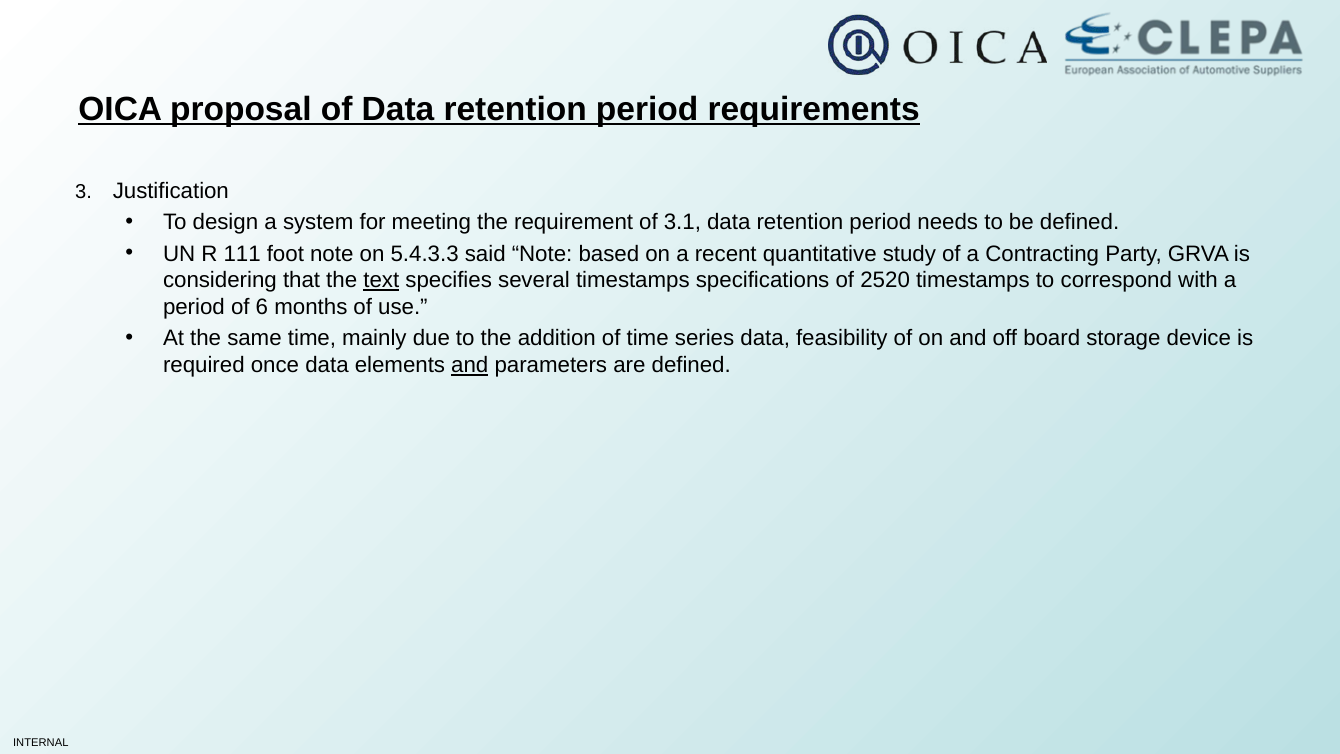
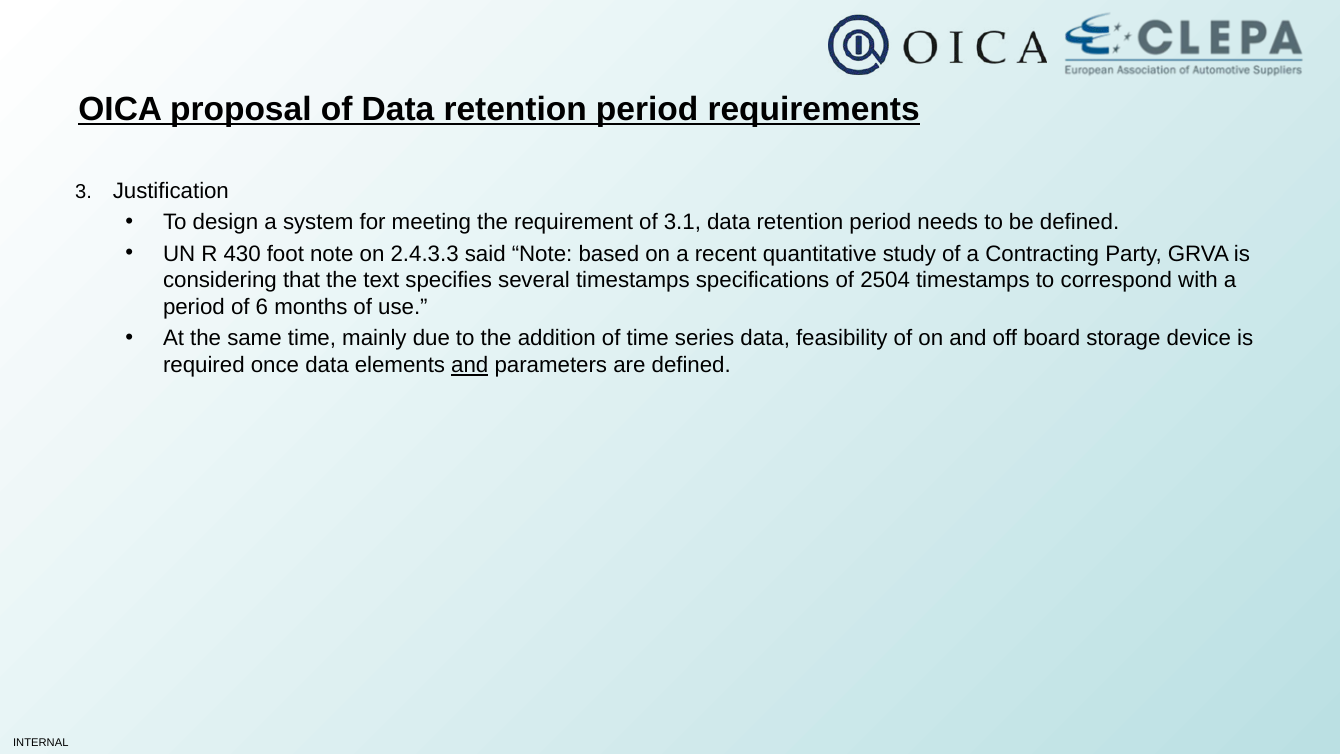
111: 111 -> 430 (242, 254)
5.4.3.3: 5.4.3.3 -> 2.4.3.3 (425, 254)
text underline: present -> none (381, 280)
2520: 2520 -> 2504 (885, 280)
